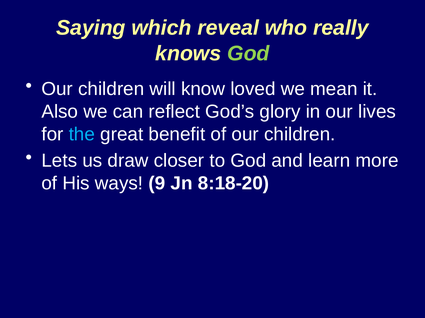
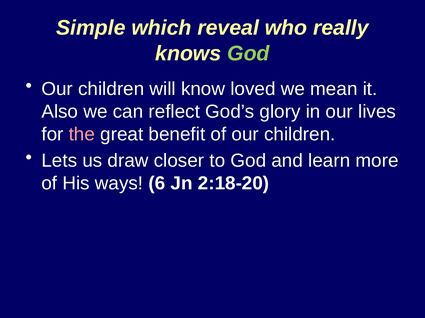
Saying: Saying -> Simple (91, 28)
the colour: light blue -> pink (82, 135)
9: 9 -> 6 (157, 184)
8:18-20: 8:18-20 -> 2:18-20 (234, 184)
